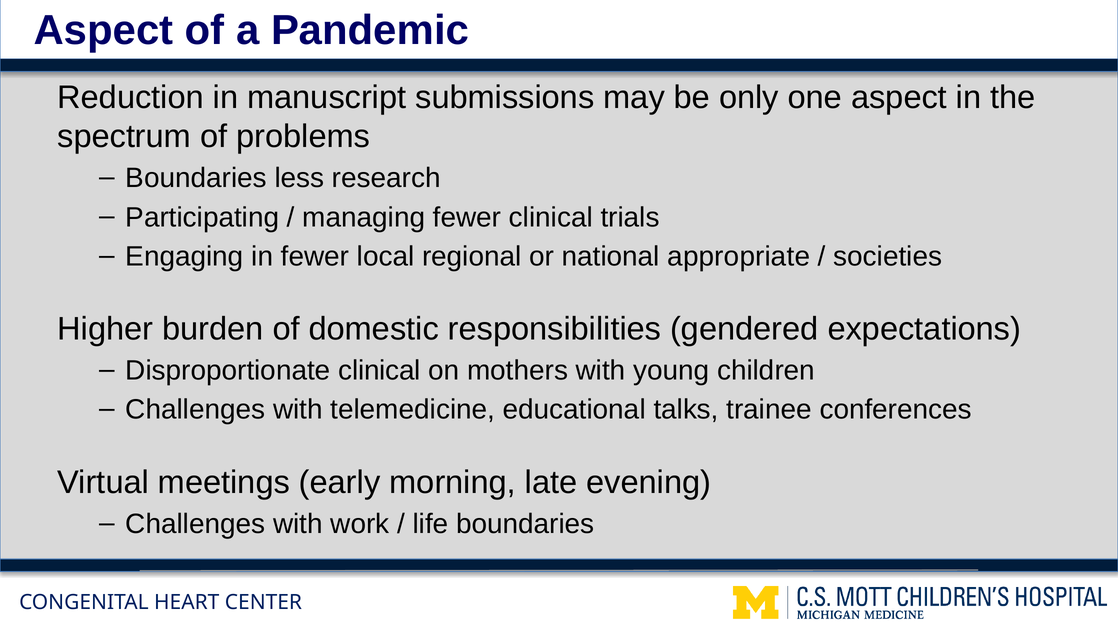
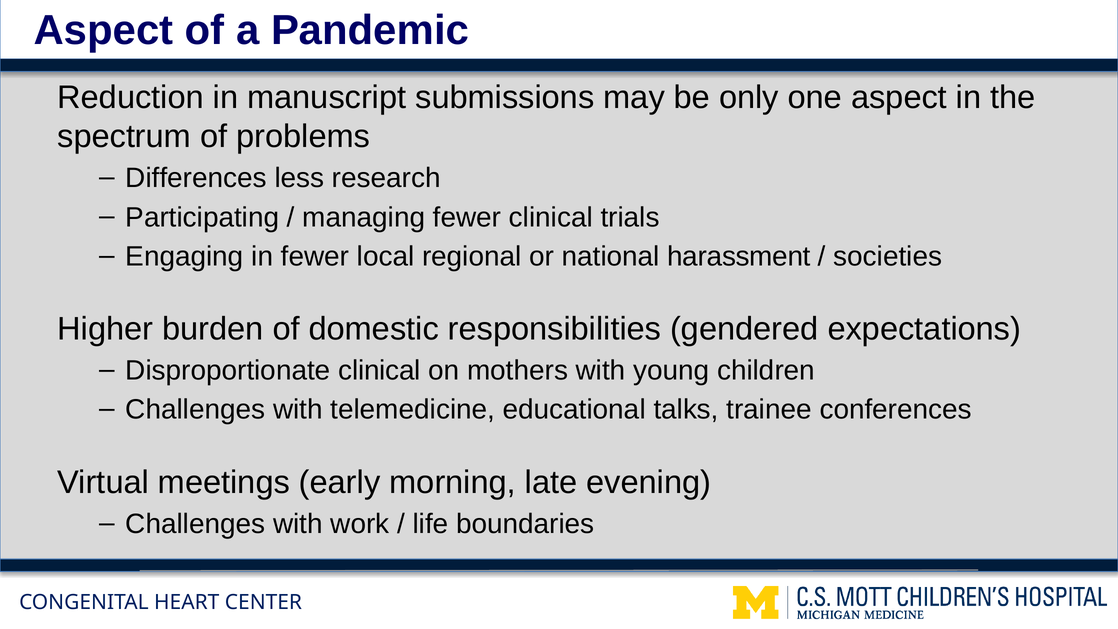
Boundaries: Boundaries -> Differences (196, 178)
appropriate: appropriate -> harassment (739, 256)
